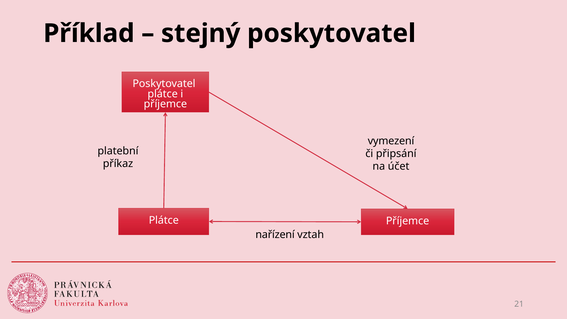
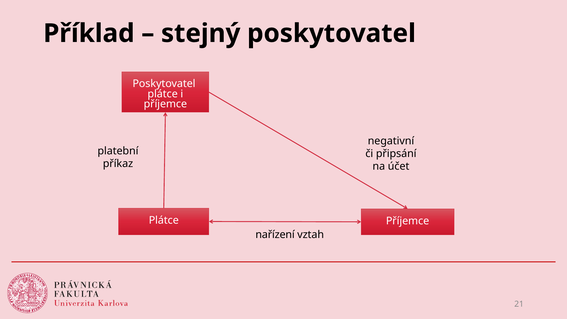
vymezení: vymezení -> negativní (391, 141)
